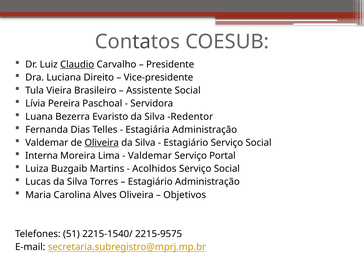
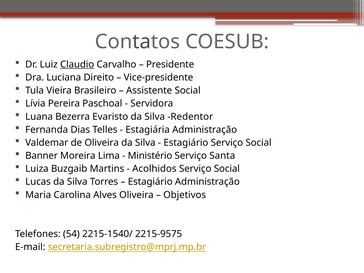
Oliveira underline: present -> none (102, 143)
Interna: Interna -> Banner (42, 156)
Valdemar: Valdemar -> Ministério (150, 156)
Portal: Portal -> Santa (222, 156)
51: 51 -> 54 (71, 234)
